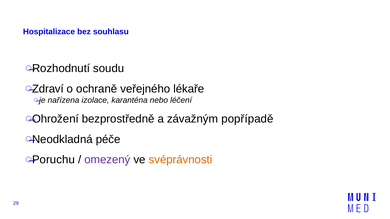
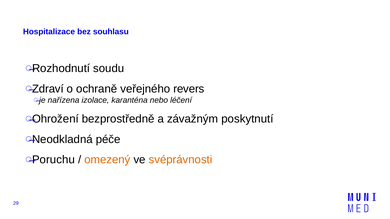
lékaře: lékaře -> revers (189, 89)
popřípadě: popřípadě -> poskytnutí (247, 119)
omezený colour: purple -> orange (107, 160)
